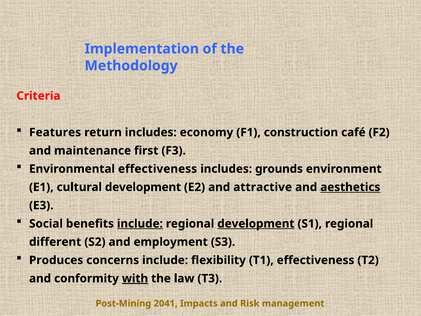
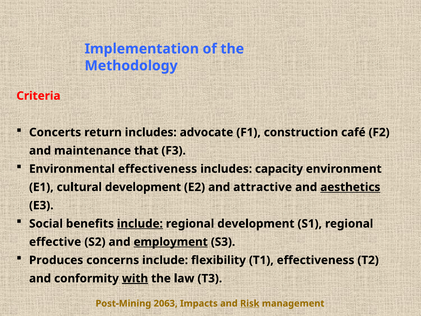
Features: Features -> Concerts (55, 132)
economy: economy -> advocate (207, 132)
first: first -> that (146, 151)
grounds: grounds -> capacity (279, 169)
development underline: present -> none (256, 224)
different: different -> effective (55, 242)
employment underline: none -> present (171, 242)
2041: 2041 -> 2063 (166, 303)
Risk underline: none -> present (250, 303)
